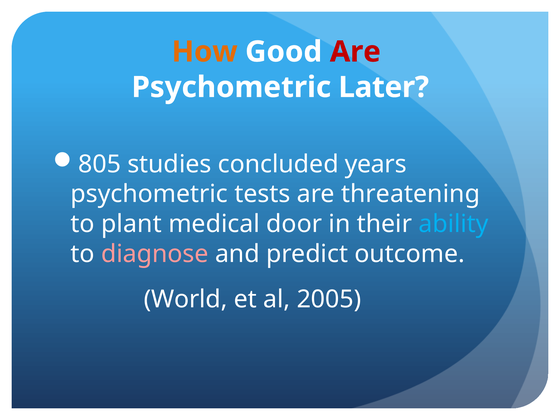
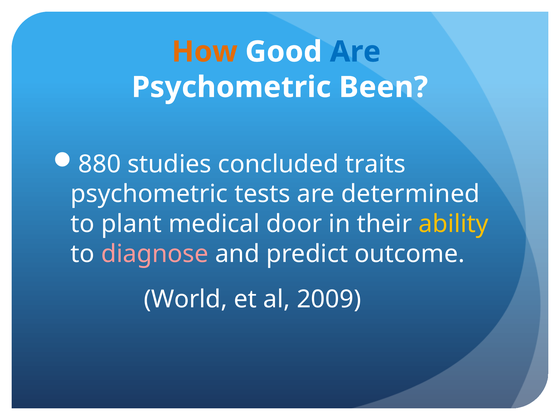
Are colour: red -> blue (355, 52)
Later: Later -> Been (383, 87)
805: 805 -> 880 (100, 164)
years: years -> traits (376, 164)
threatening: threatening -> determined (410, 194)
ability colour: light blue -> yellow (454, 224)
2005: 2005 -> 2009 (329, 299)
